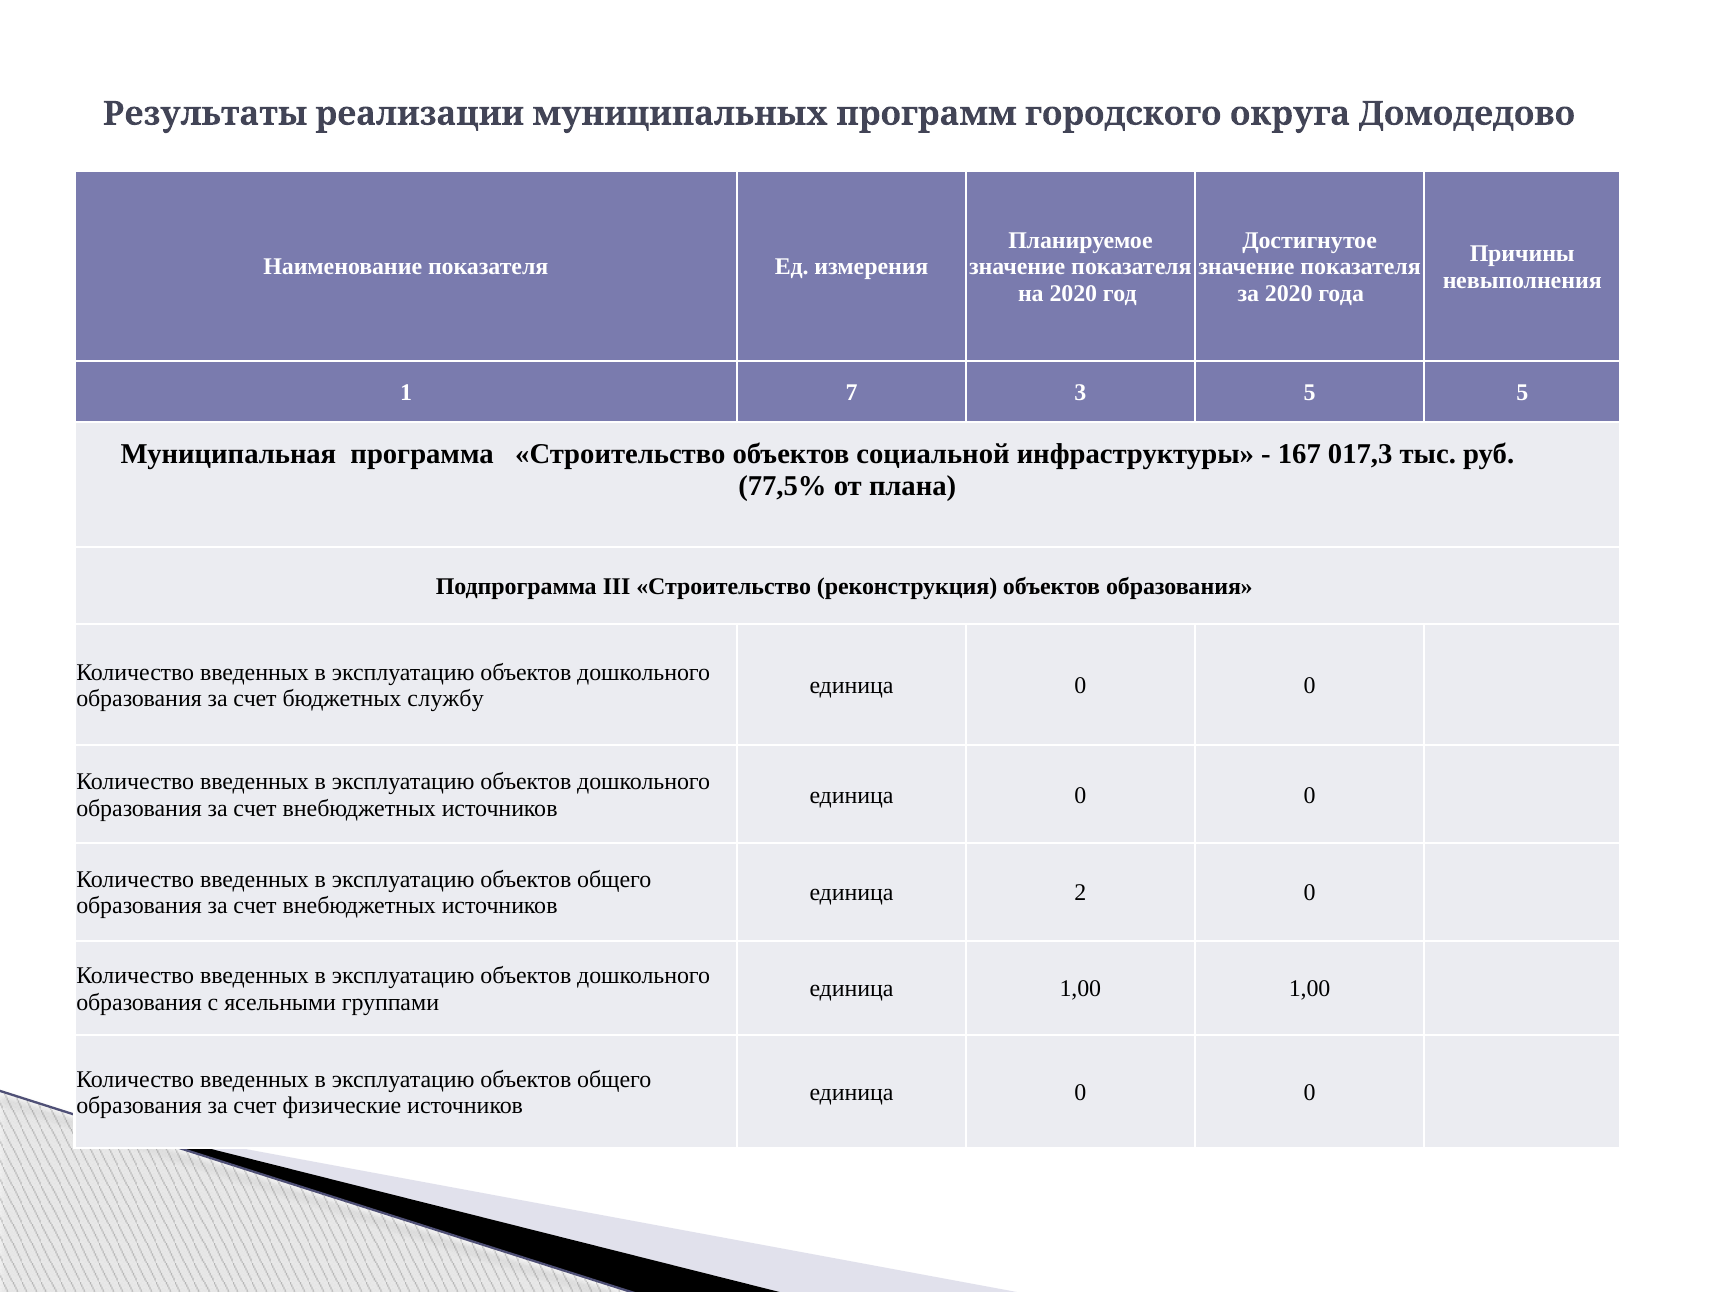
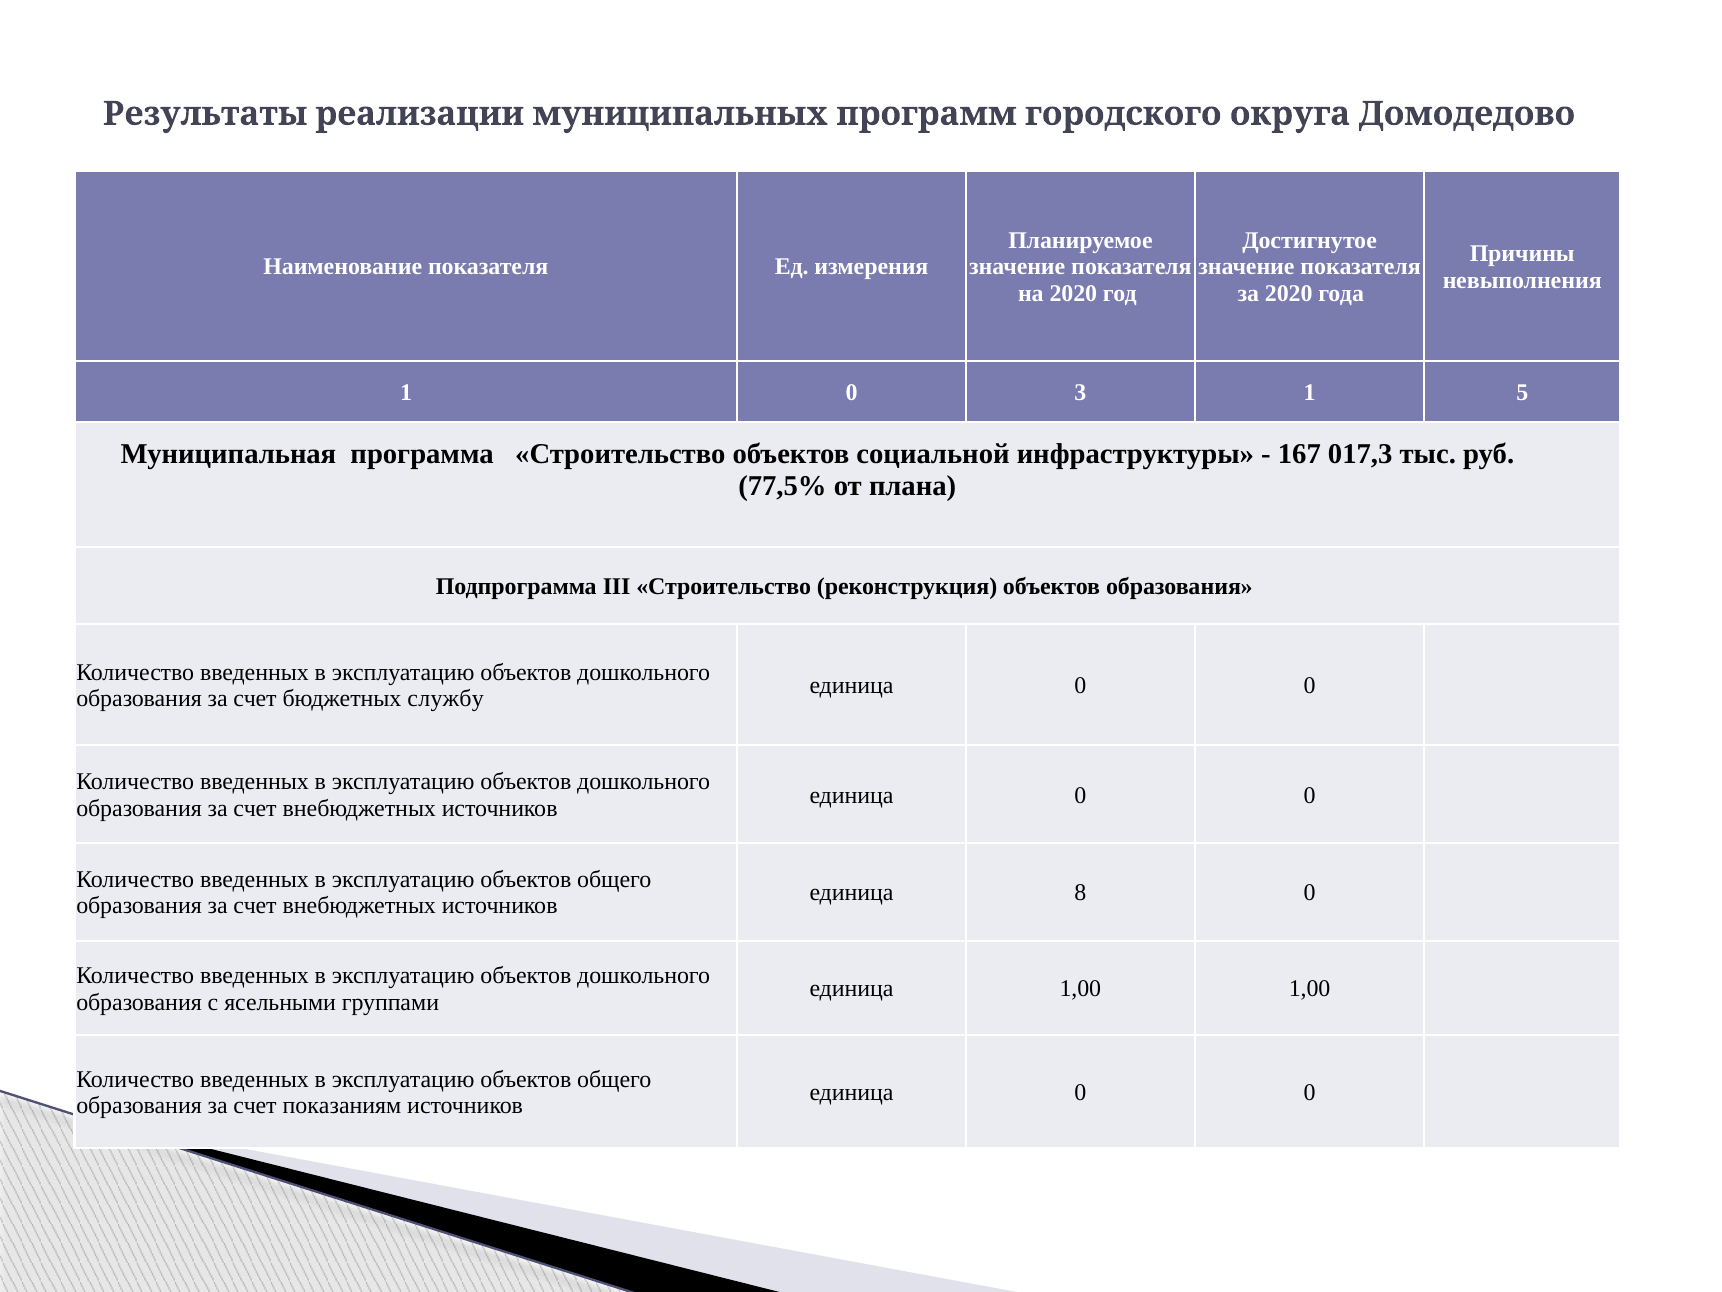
1 7: 7 -> 0 (852, 393)
3 5: 5 -> 1 (1310, 393)
2: 2 -> 8 (1080, 892)
физические: физические -> показаниям (342, 1105)
